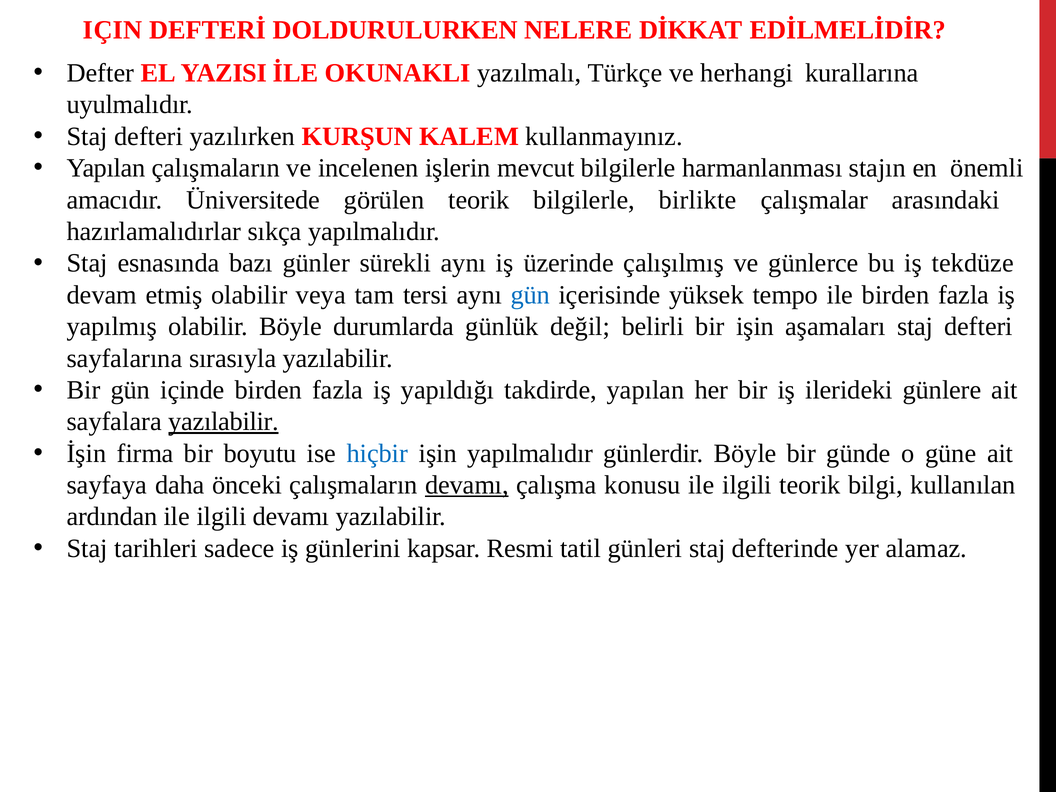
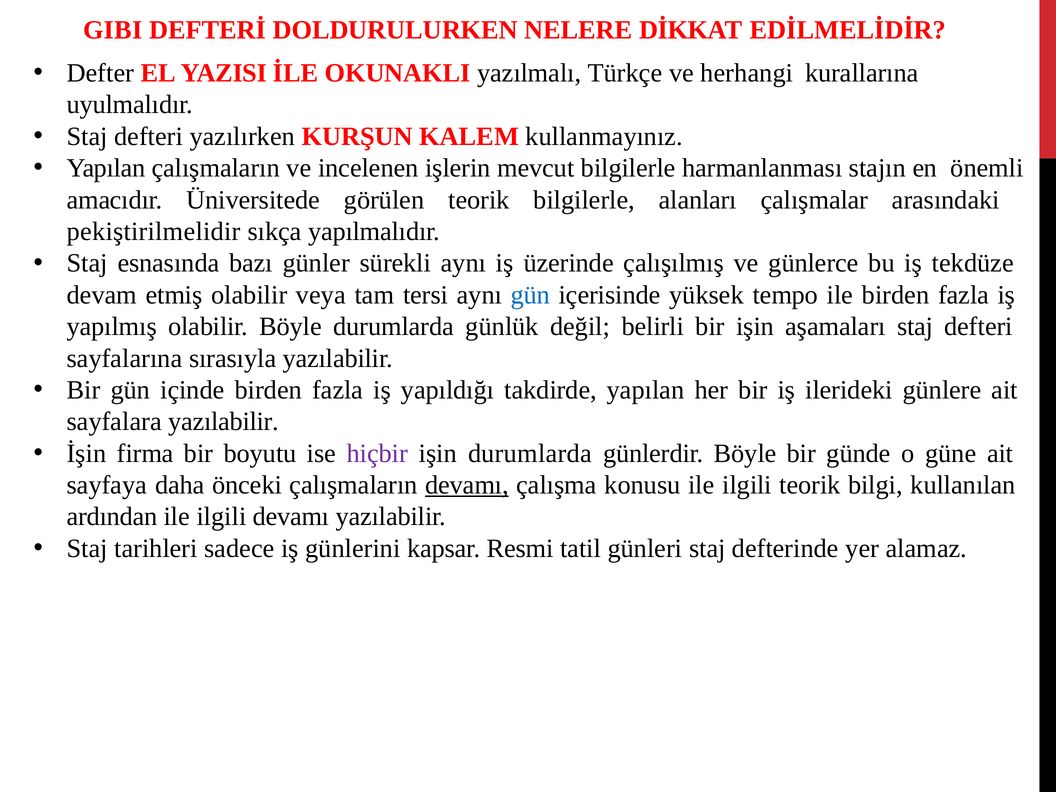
IÇIN: IÇIN -> GIBI (113, 30)
birlikte: birlikte -> alanları (698, 200)
hazırlamalıdırlar: hazırlamalıdırlar -> pekiştirilmelidir (154, 232)
yazılabilir underline: present -> none (224, 422)
hiçbir colour: blue -> purple (377, 453)
işin yapılmalıdır: yapılmalıdır -> durumlarda (530, 453)
